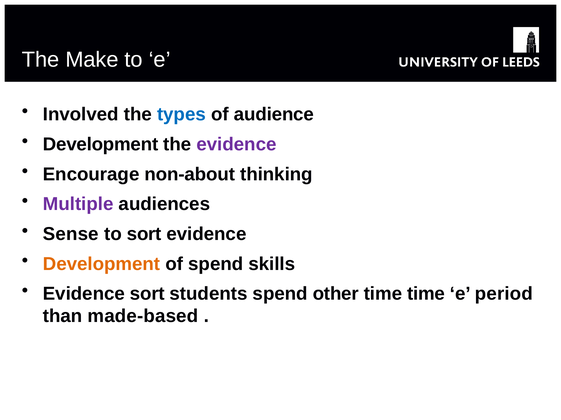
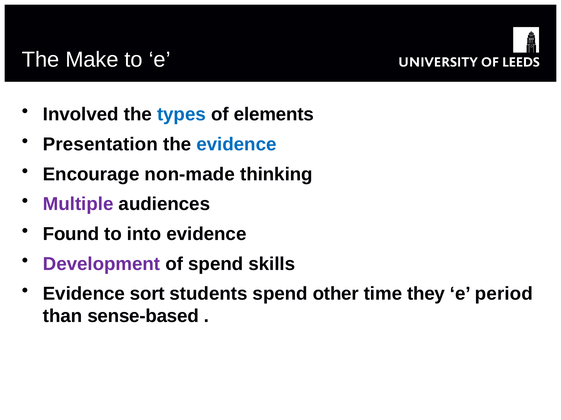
audience: audience -> elements (274, 115)
Development: Development -> Presentation (100, 145)
evidence colour: purple -> blue (236, 145)
non-about: non-about -> non-made (190, 175)
Sense: Sense -> Found (71, 234)
to sort: sort -> into (144, 234)
Development colour: orange -> purple (102, 264)
time time: time -> they (426, 294)
made-based: made-based -> sense-based (143, 317)
